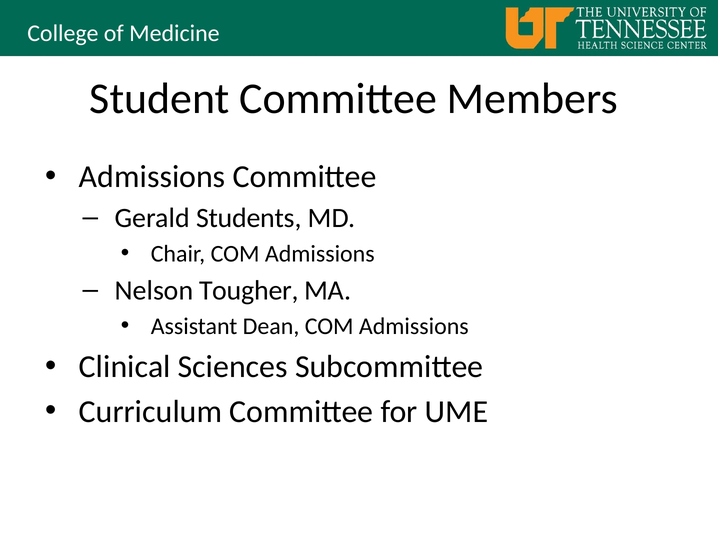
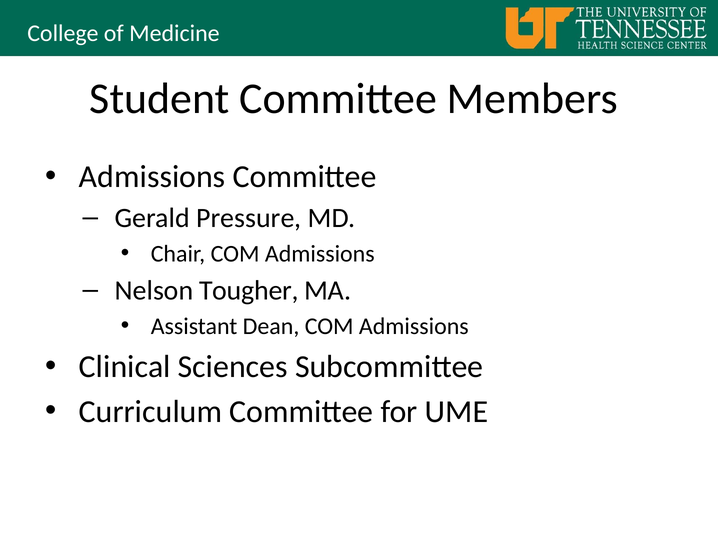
Students: Students -> Pressure (249, 218)
